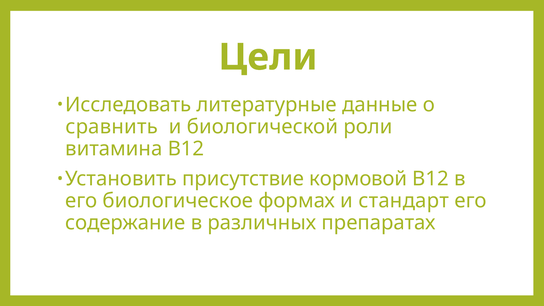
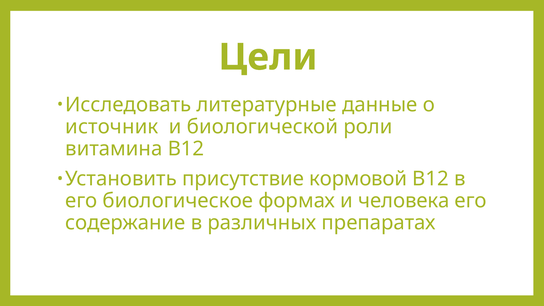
сравнить: сравнить -> источник (112, 127)
стандарт: стандарт -> человека (404, 201)
